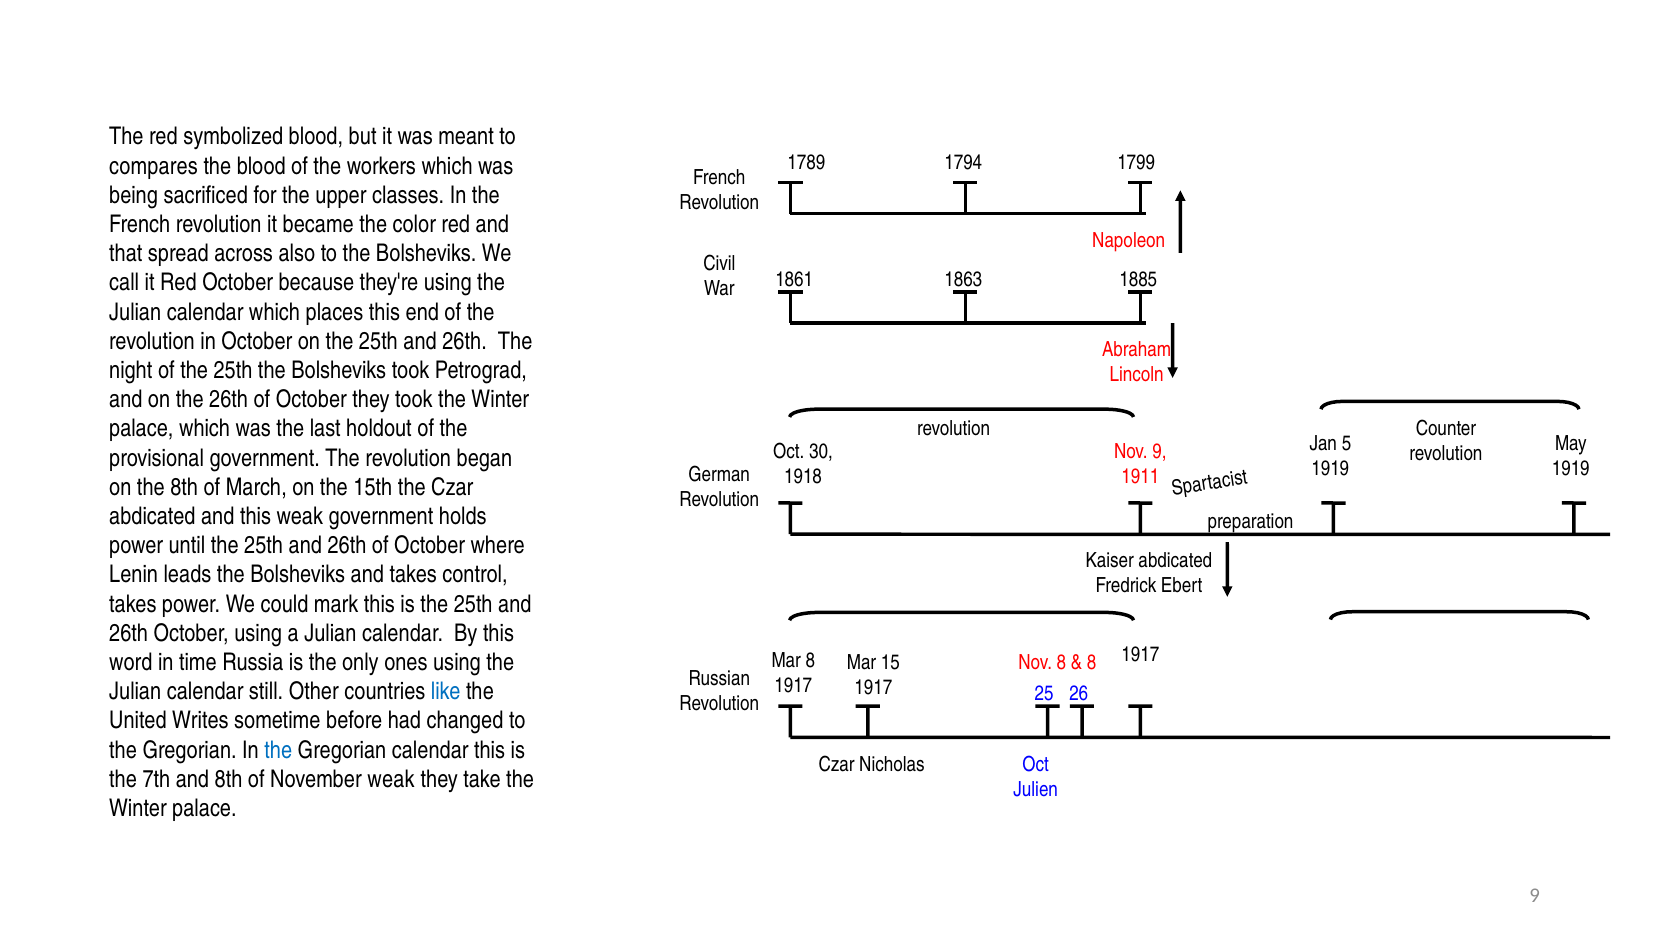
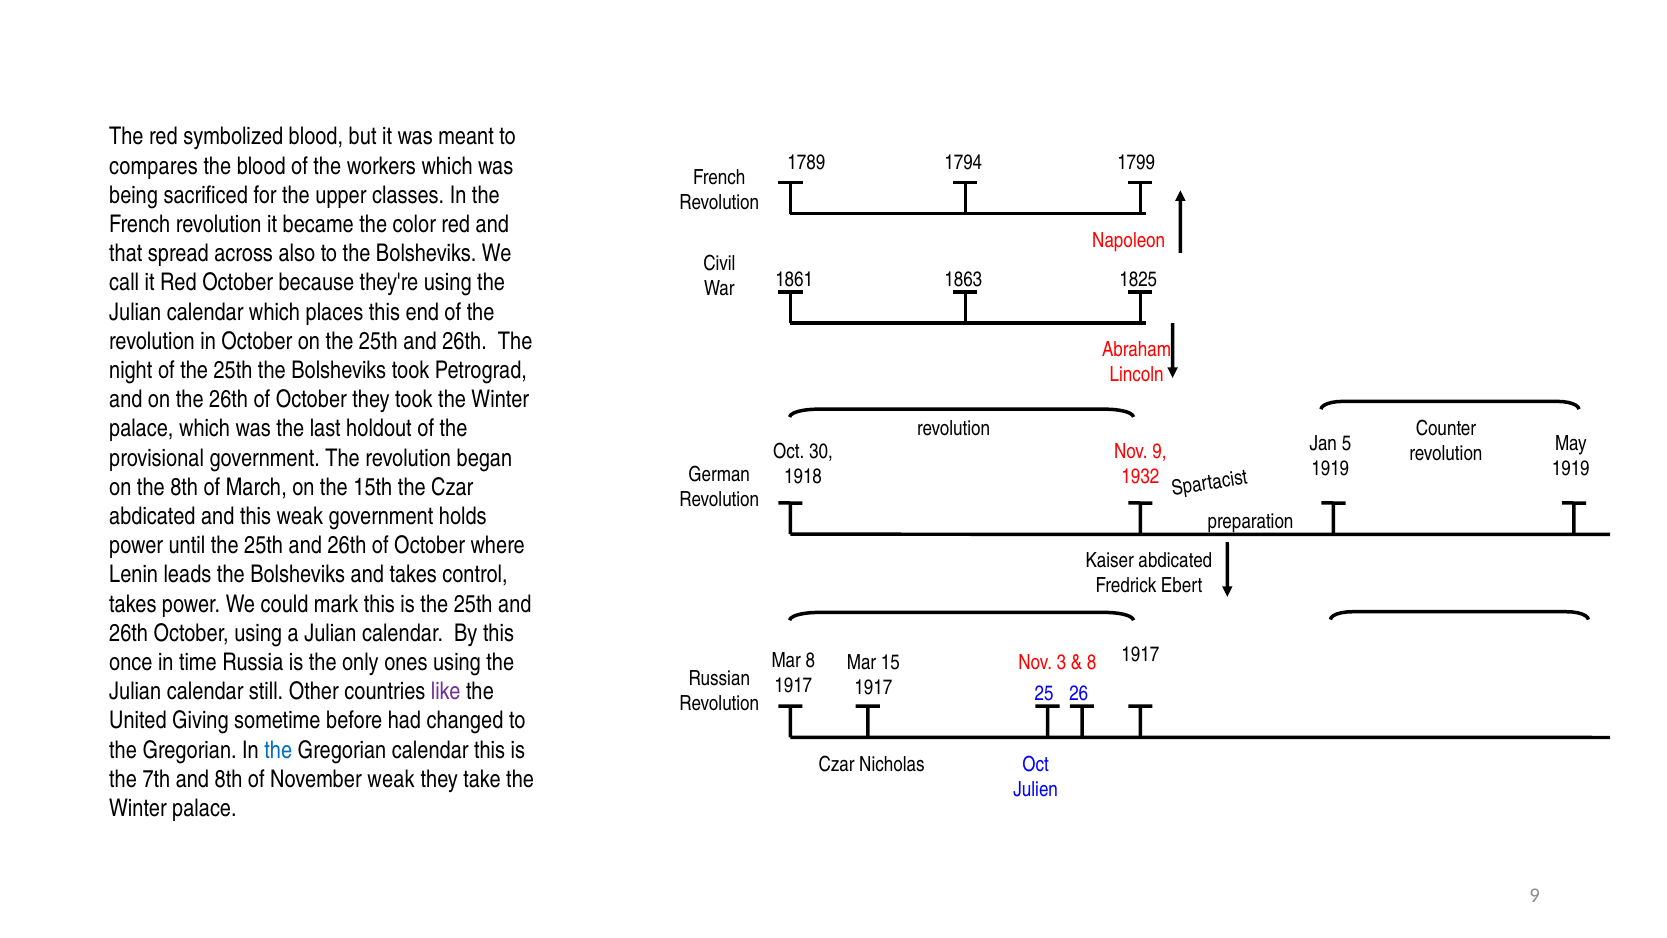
1885: 1885 -> 1825 (1138, 280)
1911: 1911 -> 1932 (1140, 476)
word: word -> once (131, 662)
Nov 8: 8 -> 3 (1061, 662)
like colour: blue -> purple (446, 691)
Writes: Writes -> Giving (200, 721)
